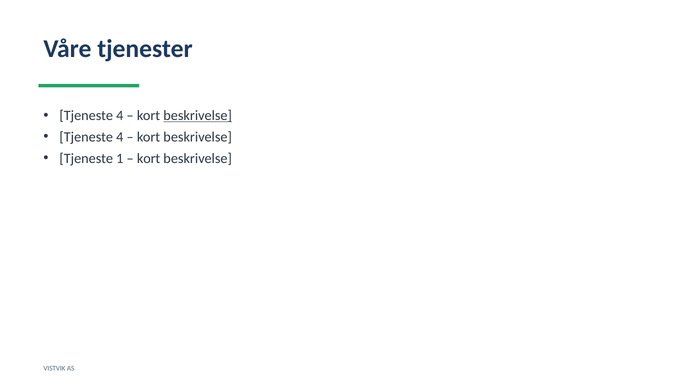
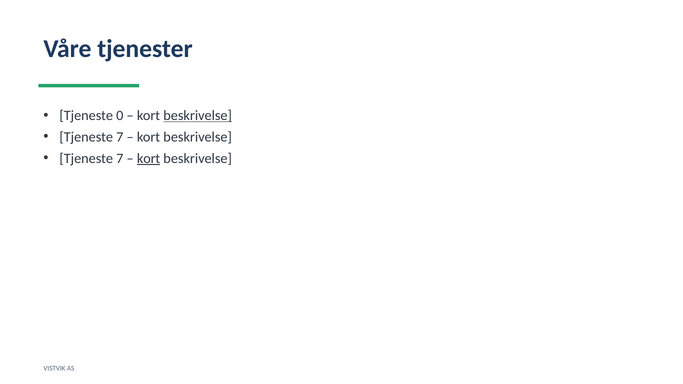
4: 4 -> 0 (120, 116)
4: 4 -> 7 (120, 137)
1: 1 -> 7 (120, 158)
kort underline: none -> present (149, 158)
